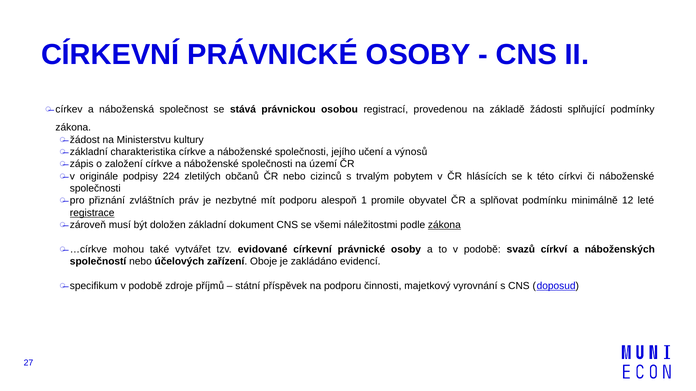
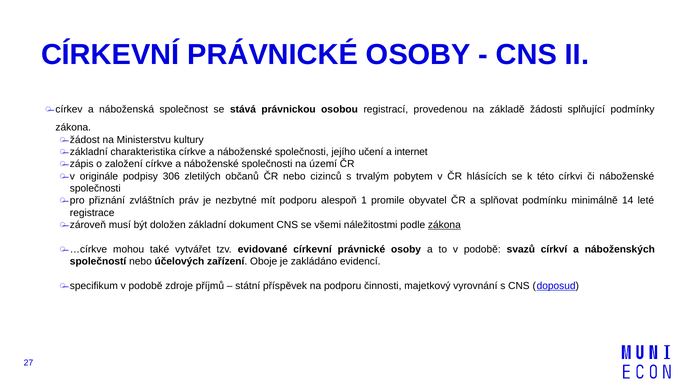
výnosů: výnosů -> internet (411, 152)
224: 224 -> 306 (171, 176)
12: 12 -> 14 (628, 201)
registrace underline: present -> none (92, 213)
